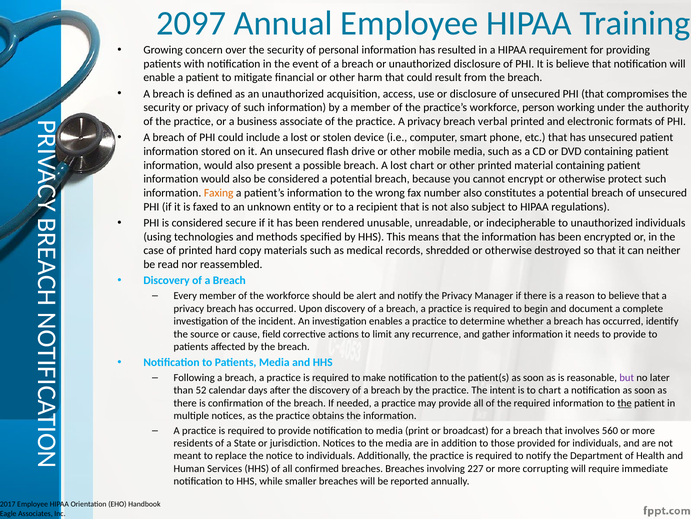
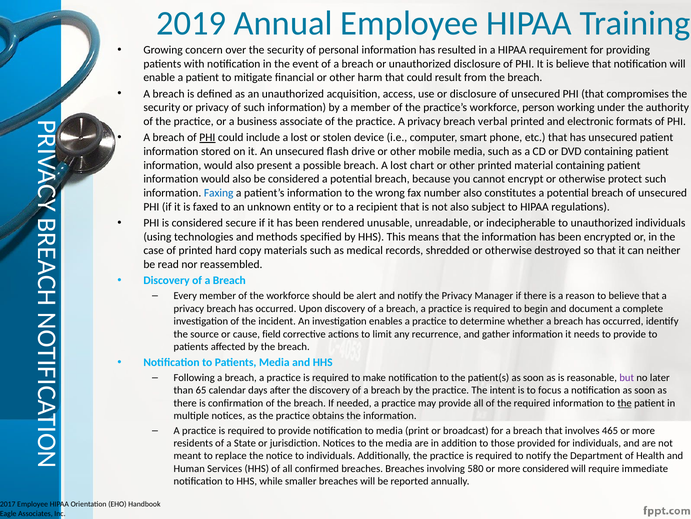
2097: 2097 -> 2019 (191, 23)
PHI underline: none -> present (207, 137)
Faxing colour: orange -> blue (219, 193)
52: 52 -> 65 (201, 390)
to chart: chart -> focus (550, 390)
560: 560 -> 465 (610, 430)
227: 227 -> 580 (475, 468)
more corrupting: corrupting -> considered (546, 468)
